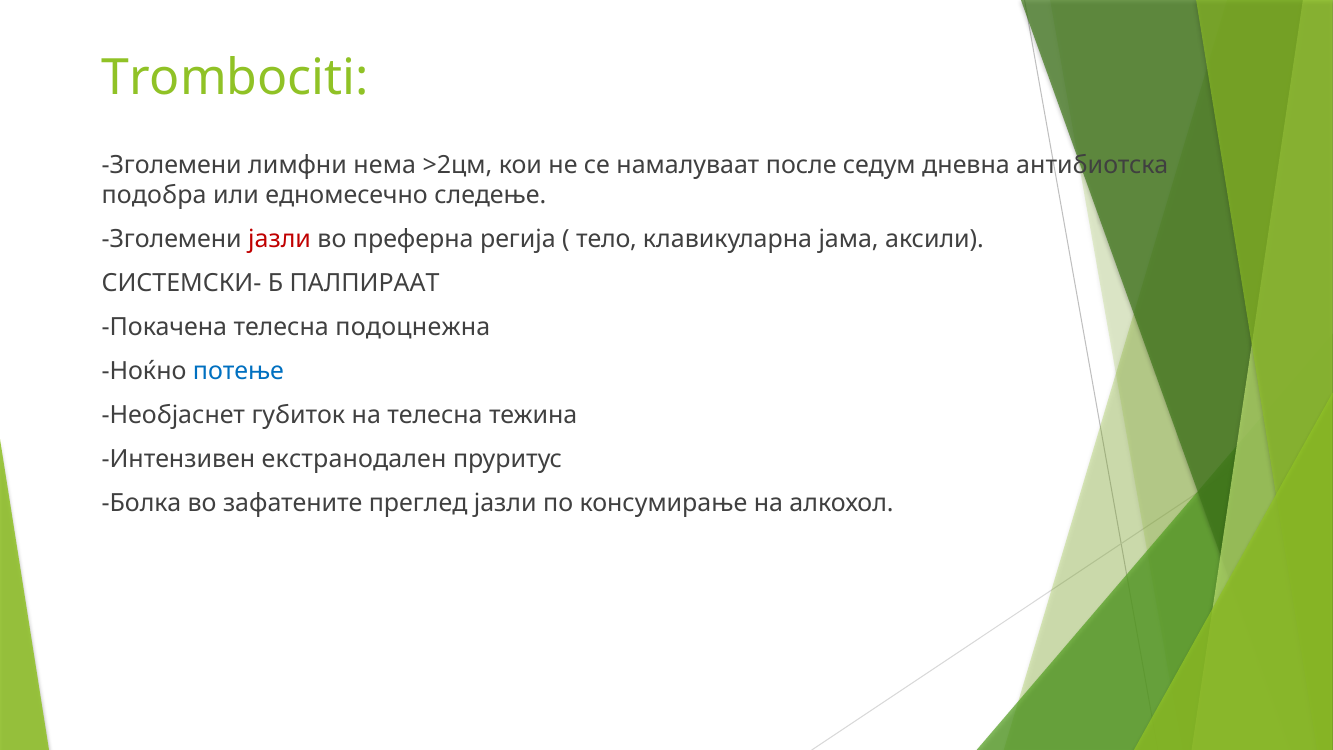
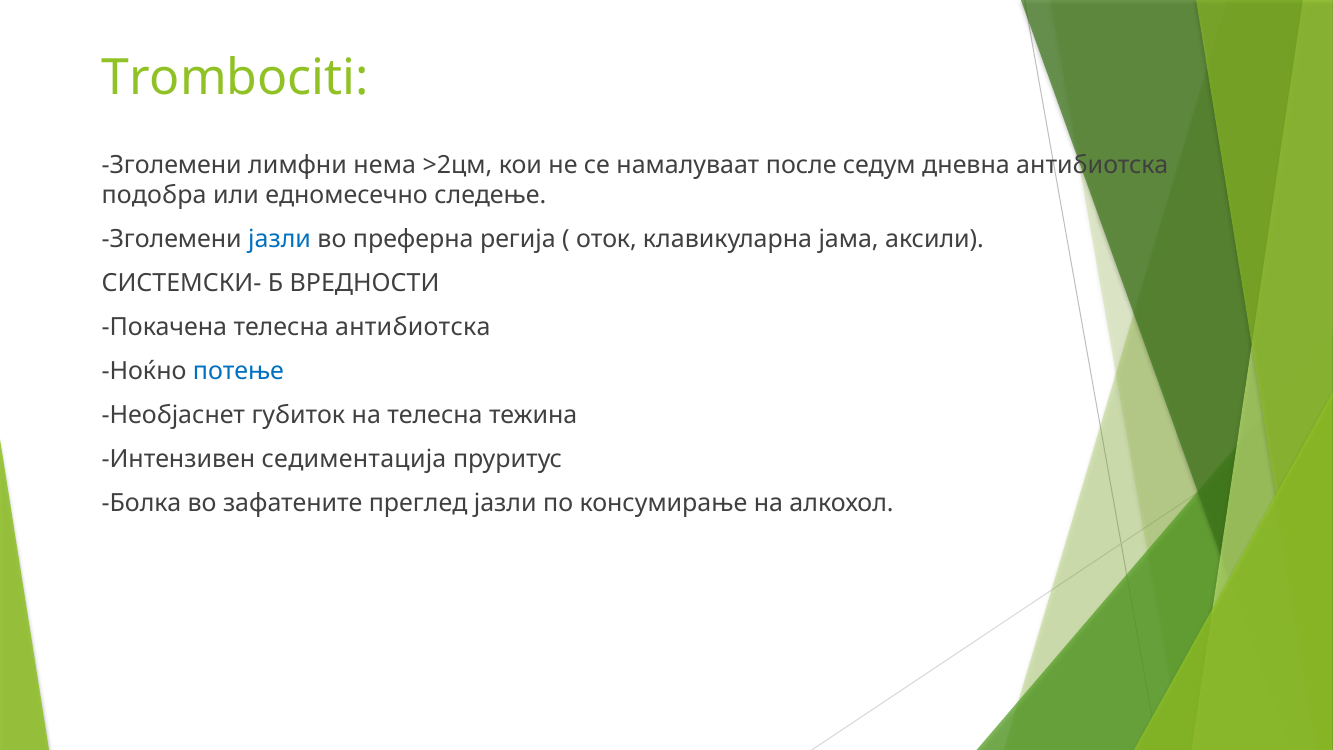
јазли colour: red -> blue (280, 239)
тело: тело -> оток (606, 239)
ПАЛПИРААТ: ПАЛПИРААТ -> ВРЕДНОСТИ (365, 283)
телесна подоцнежна: подоцнежна -> антибиотска (413, 327)
екстранодален: екстранодален -> седиментација (354, 459)
